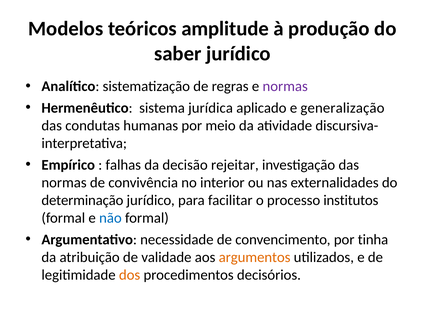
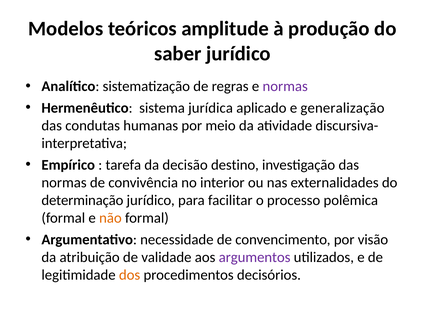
falhas: falhas -> tarefa (123, 165)
rejeitar: rejeitar -> destino (235, 165)
institutos: institutos -> polêmica (351, 200)
não colour: blue -> orange (110, 218)
tinha: tinha -> visão (373, 239)
argumentos colour: orange -> purple (255, 257)
